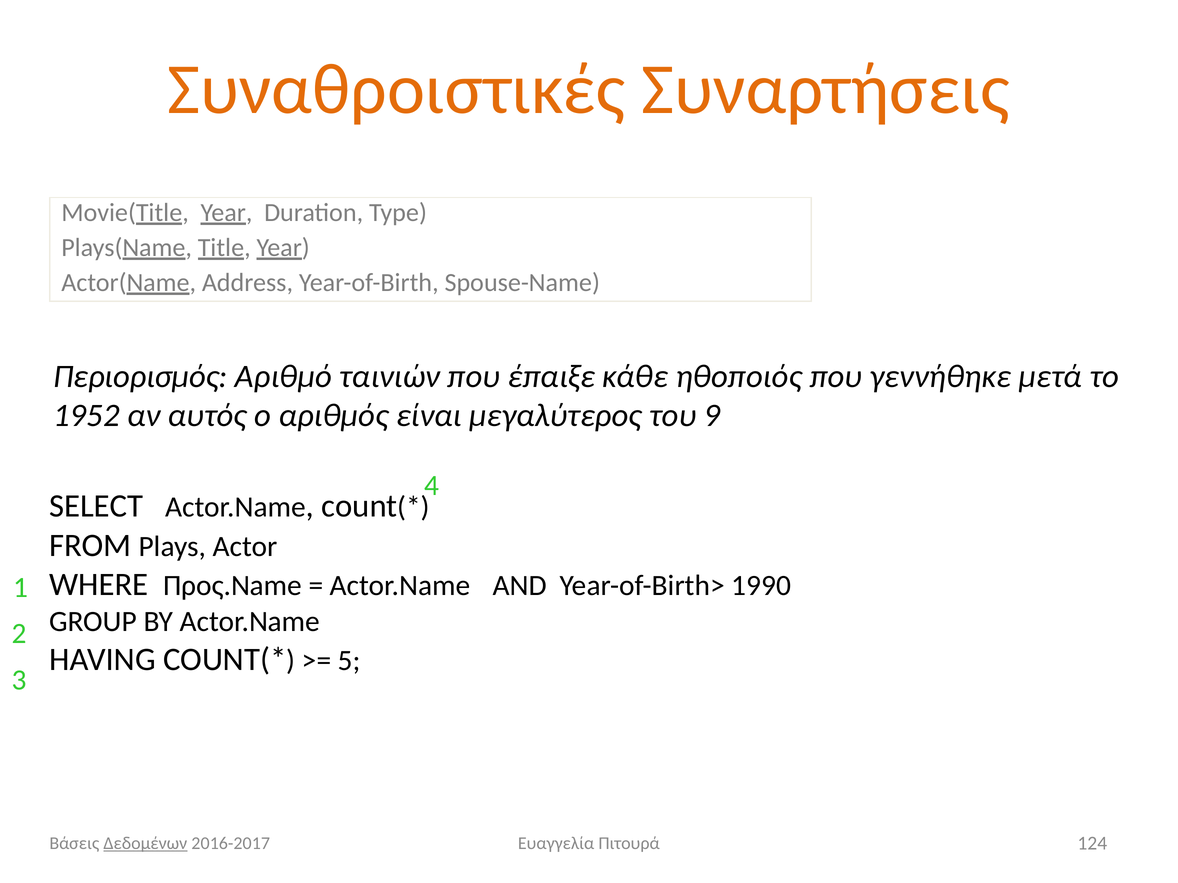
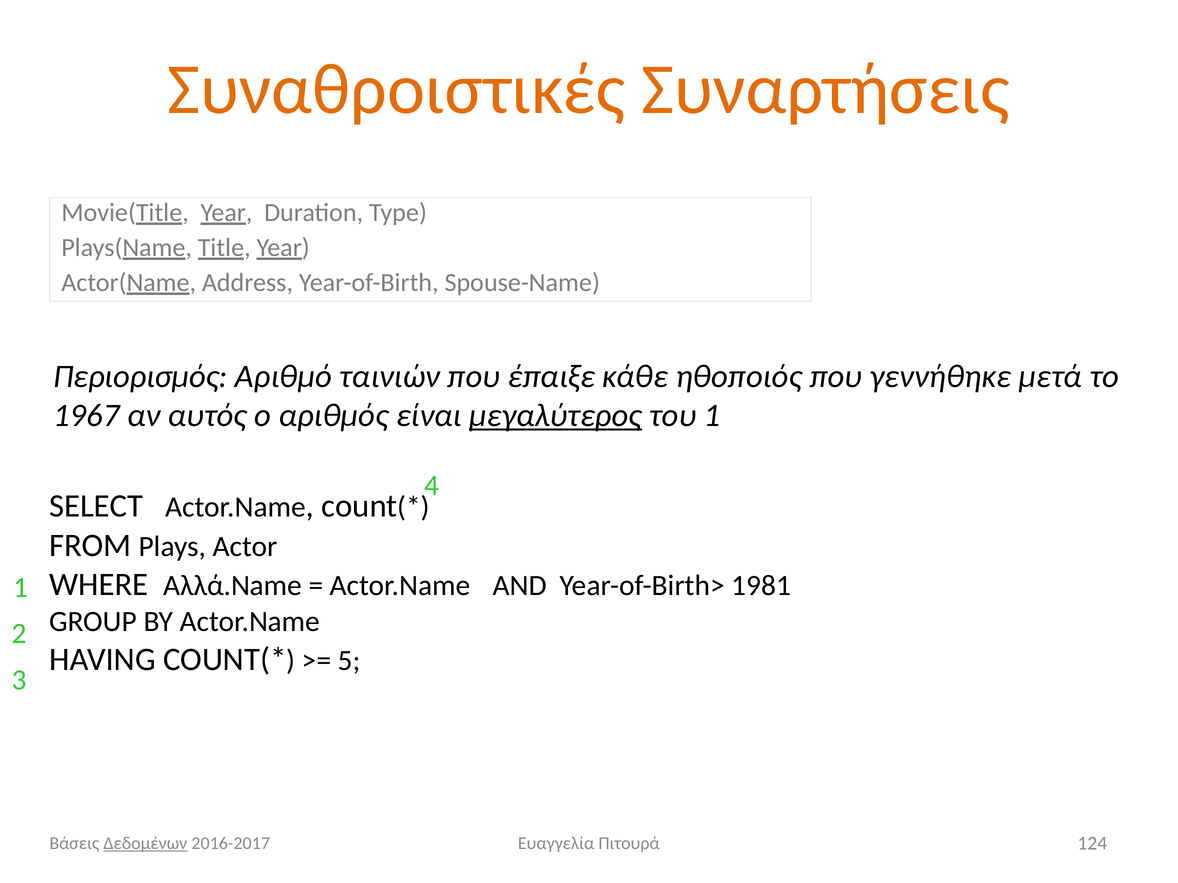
1952: 1952 -> 1967 (86, 416)
μεγαλύτερος underline: none -> present (555, 416)
του 9: 9 -> 1 (712, 416)
Προς.Name: Προς.Name -> Αλλά.Name (233, 586)
1990: 1990 -> 1981 (761, 586)
